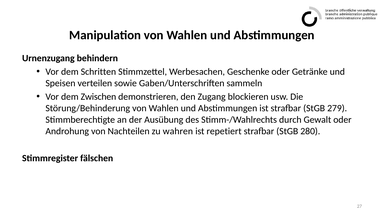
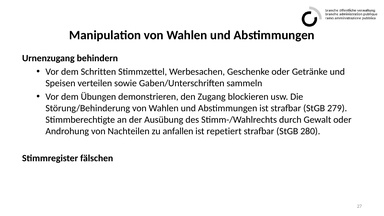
Zwischen: Zwischen -> Übungen (98, 97)
wahren: wahren -> anfallen (178, 131)
